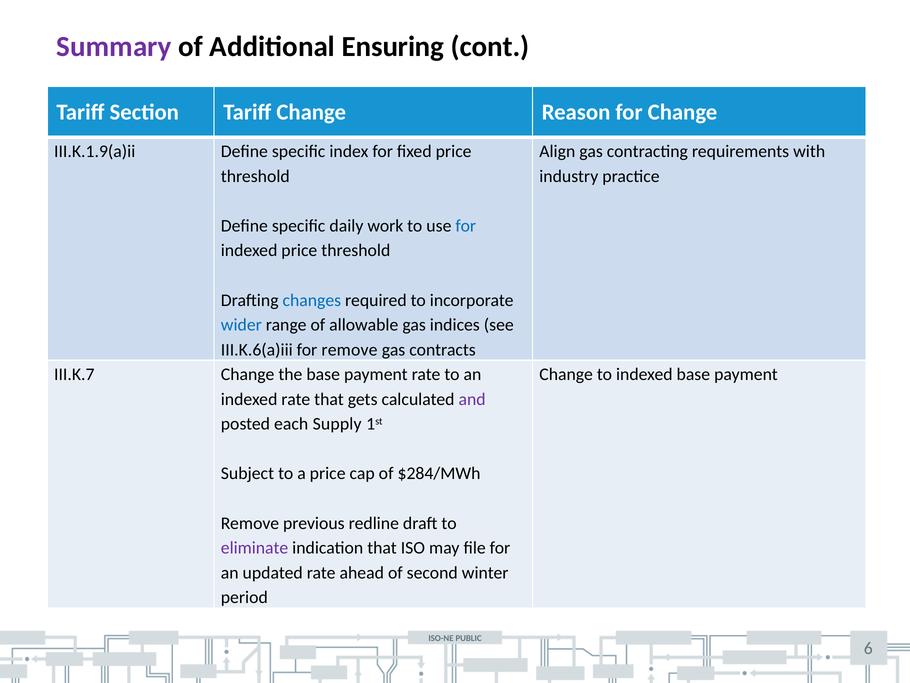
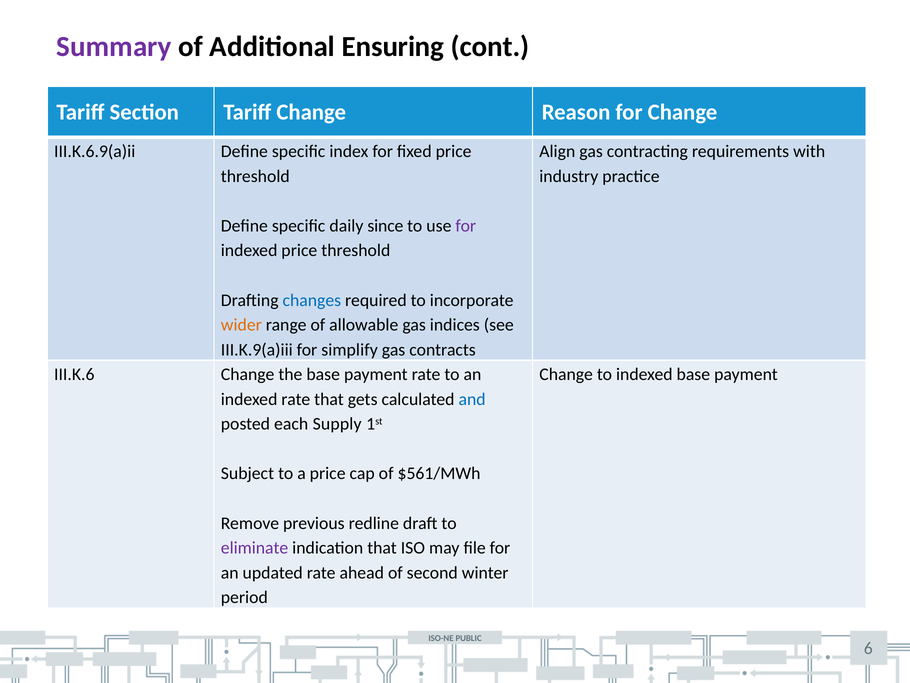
III.K.1.9(a)ii: III.K.1.9(a)ii -> III.K.6.9(a)ii (95, 151)
work: work -> since (385, 226)
for colour: blue -> purple (466, 226)
wider colour: blue -> orange (241, 325)
III.K.6(a)iii: III.K.6(a)iii -> III.K.9(a)iii (257, 349)
for remove: remove -> simplify (350, 349)
III.K.7: III.K.7 -> III.K.6 (74, 374)
and colour: purple -> blue (472, 399)
$284/MWh: $284/MWh -> $561/MWh (439, 473)
